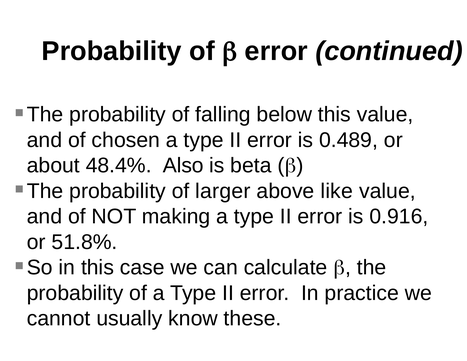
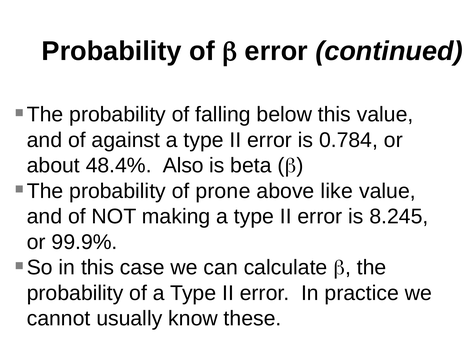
chosen: chosen -> against (126, 140)
0.489: 0.489 -> 0.784 (349, 140)
larger: larger -> prone (223, 191)
0.916: 0.916 -> 8.245 (399, 216)
51.8%: 51.8% -> 99.9% (85, 242)
